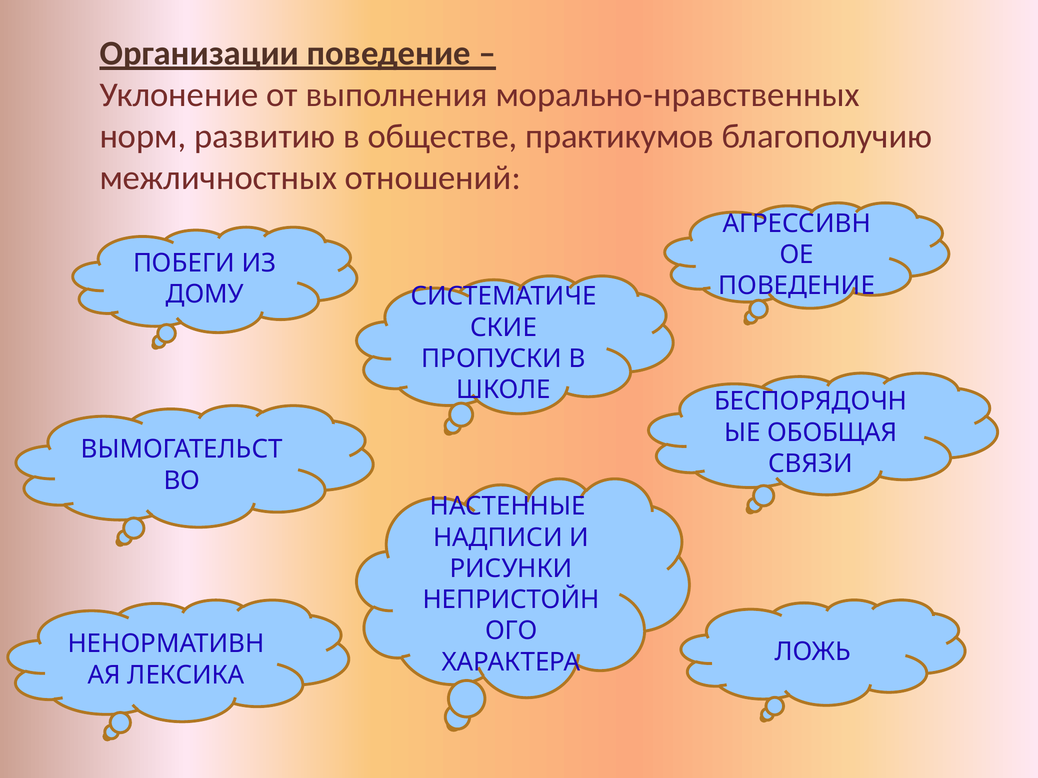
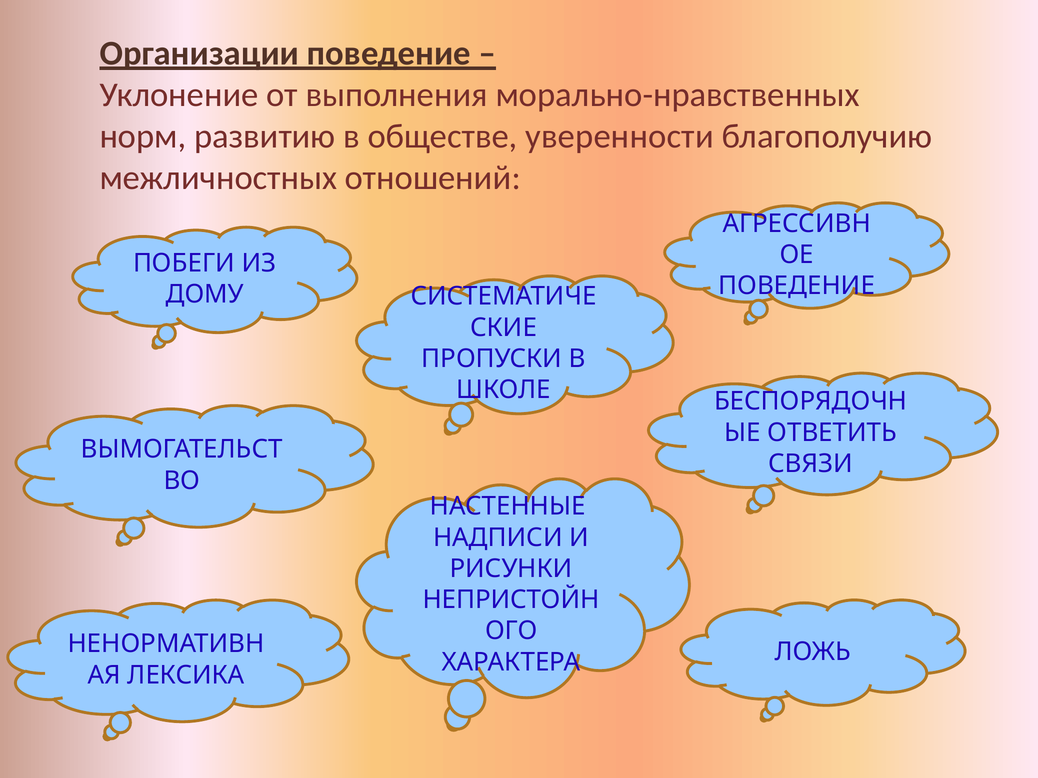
практикумов: практикумов -> уверенности (619, 137)
ОБОБЩАЯ: ОБОБЩАЯ -> ОТВЕТИТЬ (832, 433)
